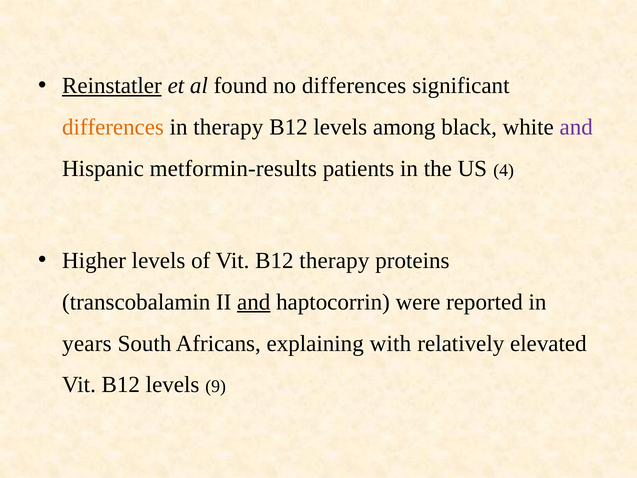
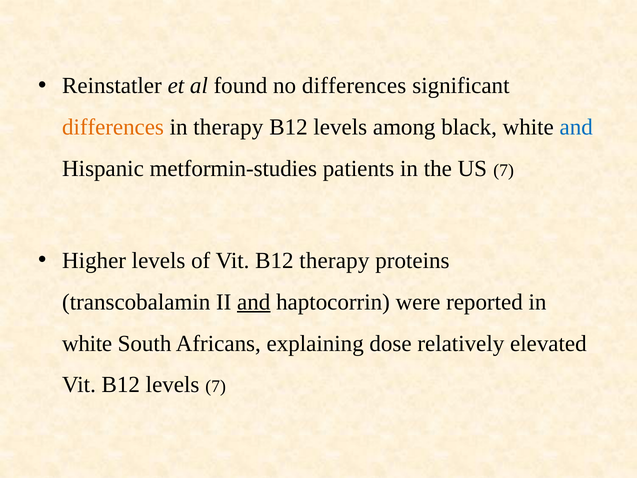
Reinstatler underline: present -> none (112, 86)
and colour: purple -> blue (576, 127)
metformin-results: metformin-results -> metformin-studies (233, 169)
US 4: 4 -> 7 (504, 170)
years: years -> white (87, 343)
with: with -> dose (391, 343)
levels 9: 9 -> 7 (216, 386)
